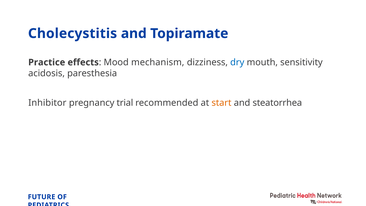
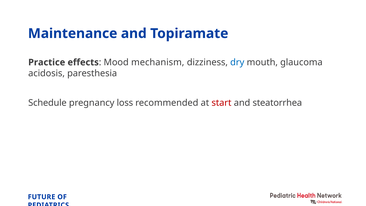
Cholecystitis: Cholecystitis -> Maintenance (73, 33)
sensitivity: sensitivity -> glaucoma (301, 62)
Inhibitor: Inhibitor -> Schedule (47, 103)
trial: trial -> loss (125, 103)
start colour: orange -> red (221, 103)
